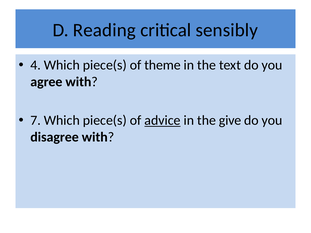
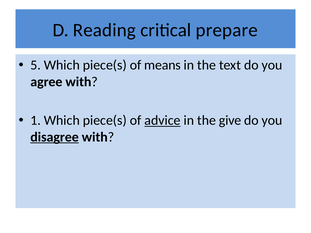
sensibly: sensibly -> prepare (227, 30)
4: 4 -> 5 (36, 65)
theme: theme -> means (163, 65)
7: 7 -> 1 (36, 121)
disagree underline: none -> present (55, 137)
